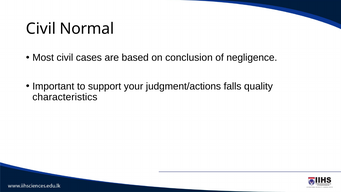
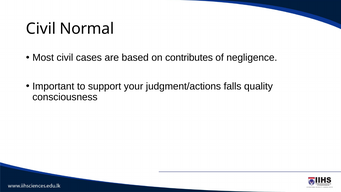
conclusion: conclusion -> contributes (189, 58)
characteristics: characteristics -> consciousness (65, 97)
